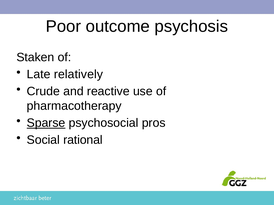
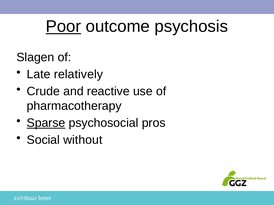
Poor underline: none -> present (63, 27)
Staken: Staken -> Slagen (35, 57)
rational: rational -> without (83, 140)
